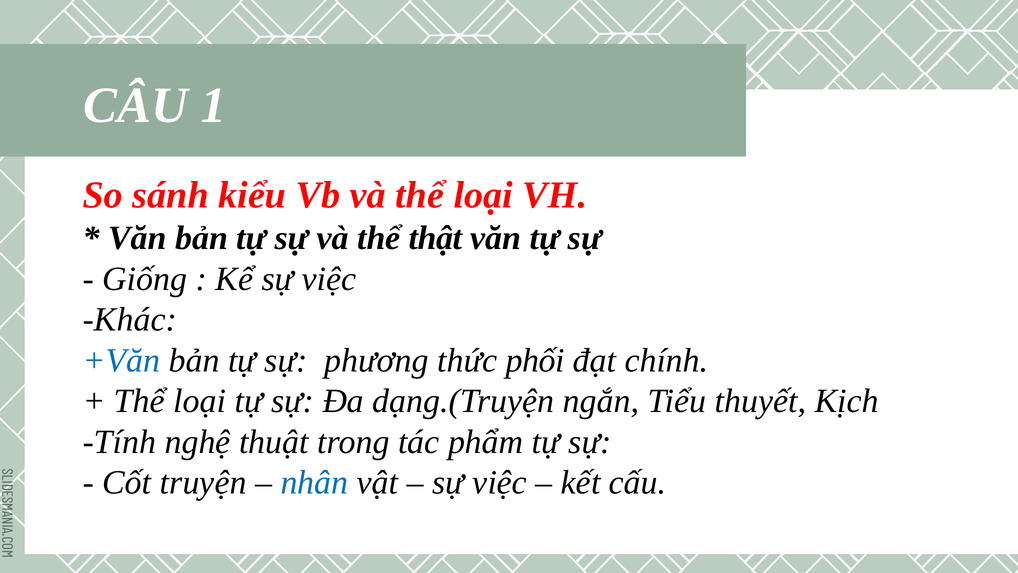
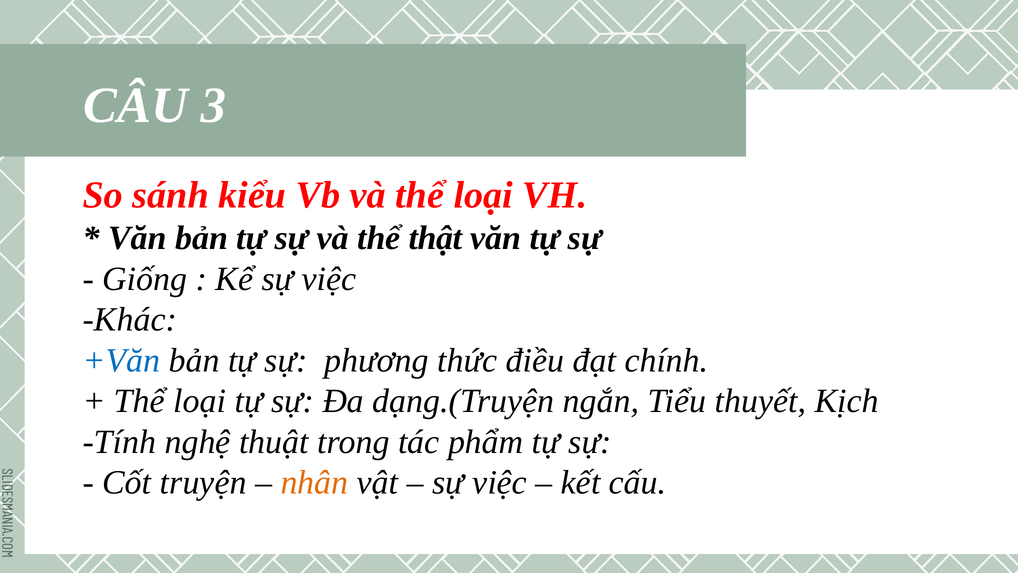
1: 1 -> 3 (213, 105)
phối: phối -> điều (535, 360)
nhân colour: blue -> orange (314, 482)
